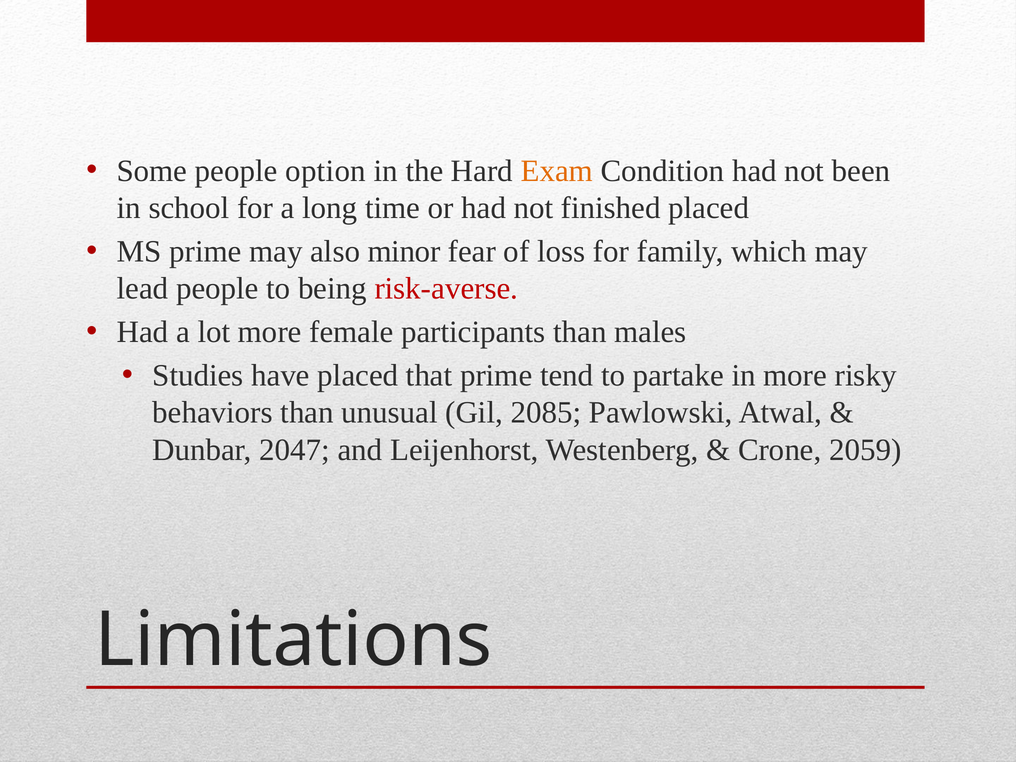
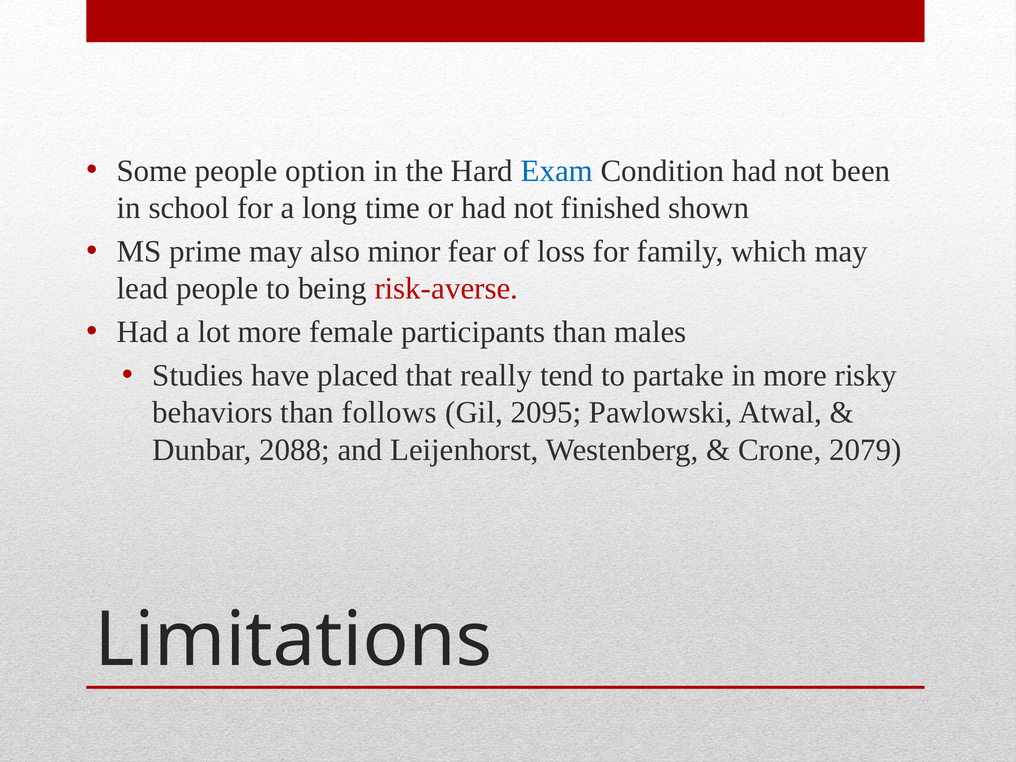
Exam colour: orange -> blue (557, 171)
finished placed: placed -> shown (709, 208)
that prime: prime -> really (496, 375)
unusual: unusual -> follows (389, 413)
2085: 2085 -> 2095 (546, 413)
2047: 2047 -> 2088 (295, 450)
2059: 2059 -> 2079 (865, 450)
